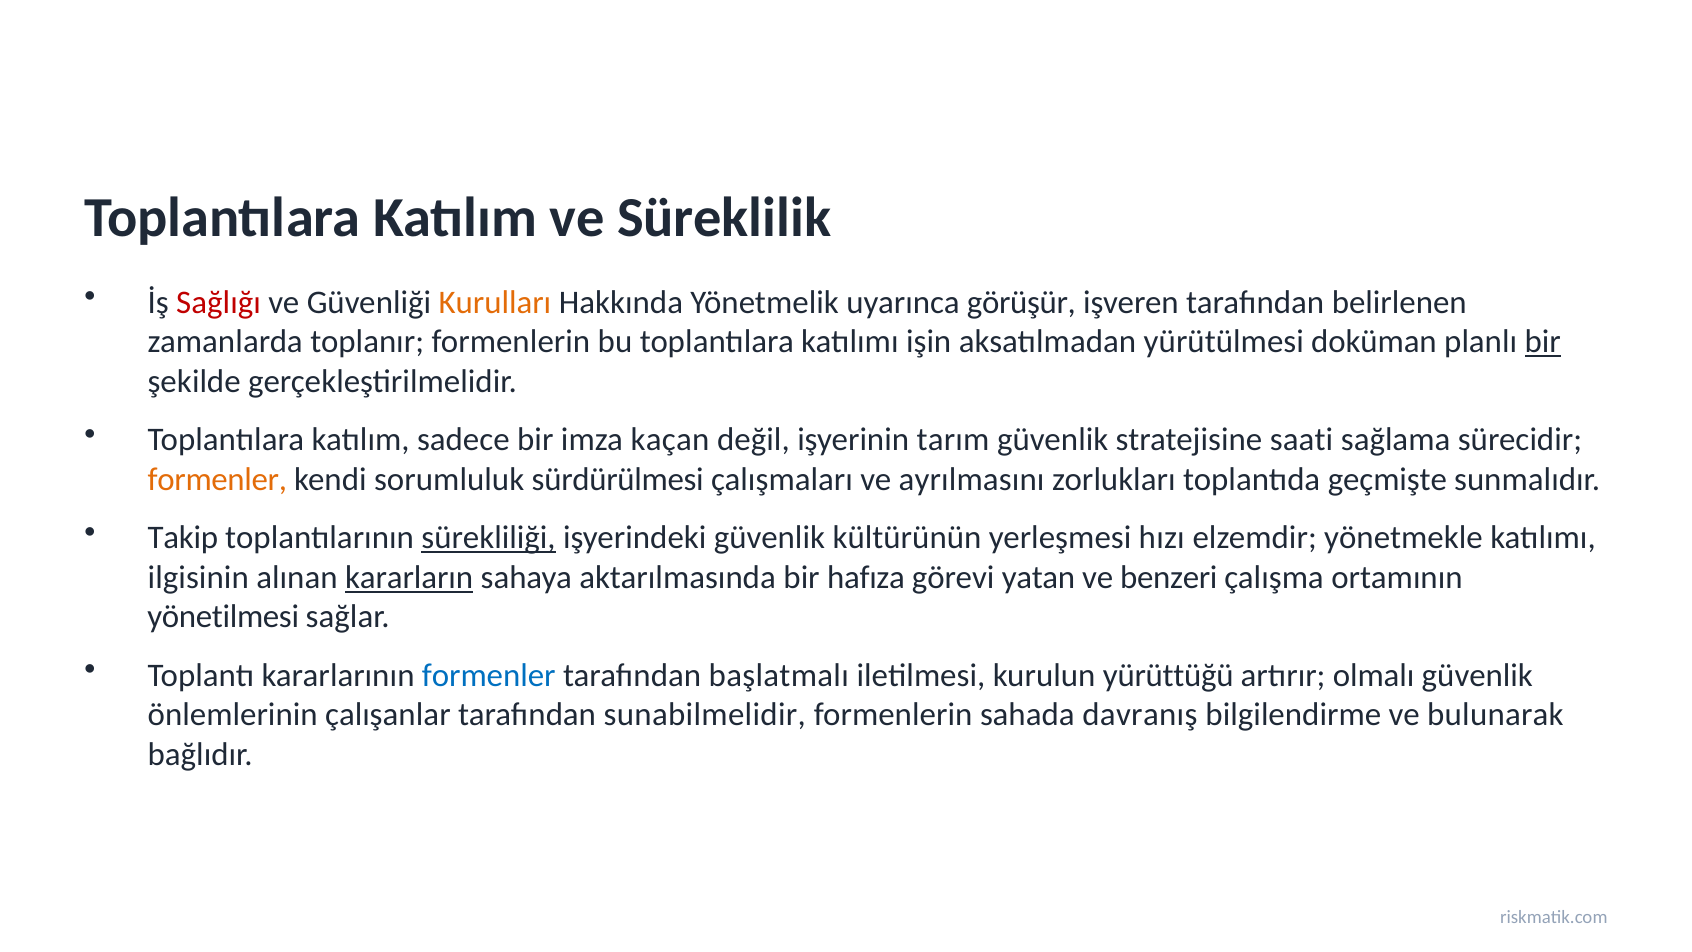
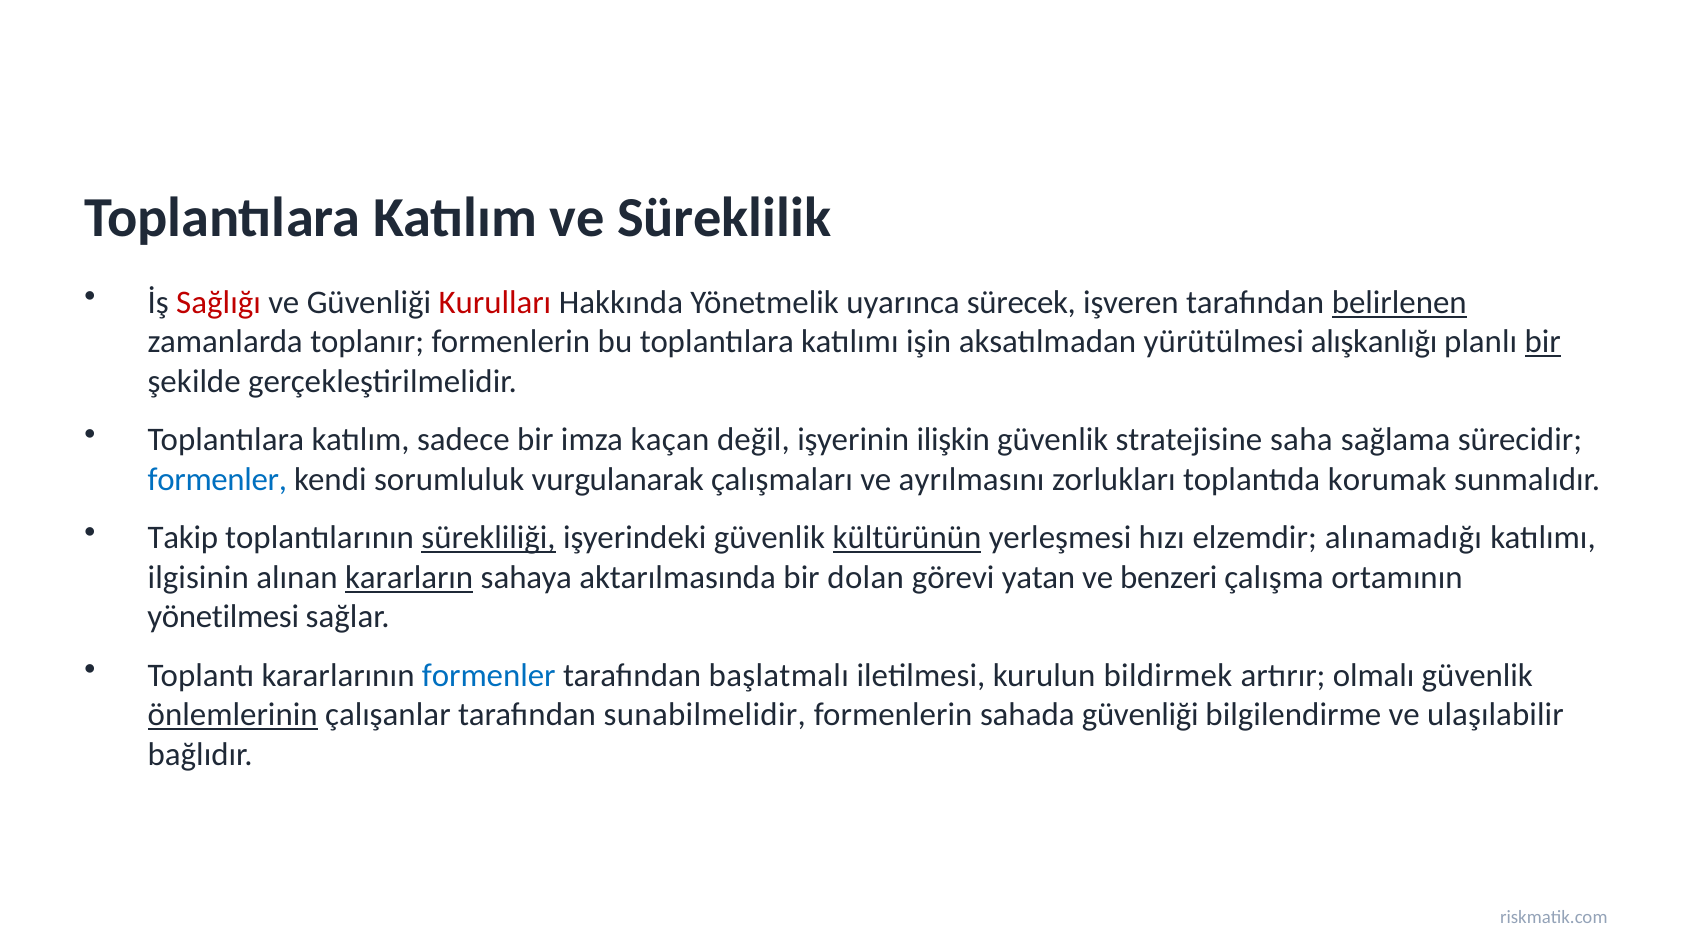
Kurulları colour: orange -> red (495, 302)
görüşür: görüşür -> sürecek (1021, 302)
belirlenen underline: none -> present (1399, 302)
doküman: doküman -> alışkanlığı (1374, 342)
tarım: tarım -> ilişkin (953, 440)
saati: saati -> saha (1301, 440)
formenler colour: orange -> blue (217, 479)
sürdürülmesi: sürdürülmesi -> vurgulanarak (618, 479)
geçmişte: geçmişte -> korumak (1387, 479)
kültürünün underline: none -> present (907, 538)
yönetmekle: yönetmekle -> alınamadığı (1403, 538)
hafıza: hafıza -> dolan (866, 577)
yürüttüğü: yürüttüğü -> bildirmek (1168, 675)
önlemlerinin underline: none -> present (233, 715)
sahada davranış: davranış -> güvenliği (1140, 715)
bulunarak: bulunarak -> ulaşılabilir (1495, 715)
